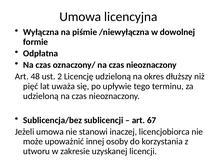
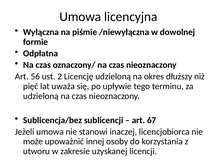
48: 48 -> 56 (35, 76)
